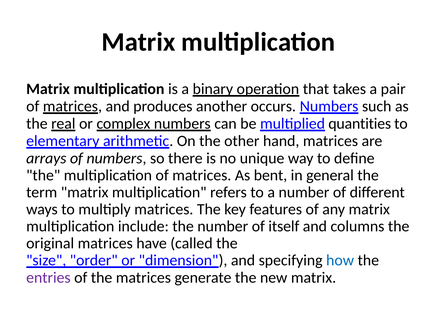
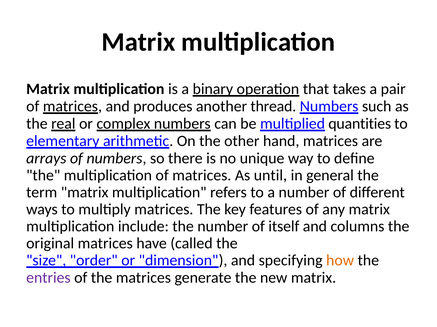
occurs: occurs -> thread (273, 107)
bent: bent -> until (270, 176)
how colour: blue -> orange (340, 261)
